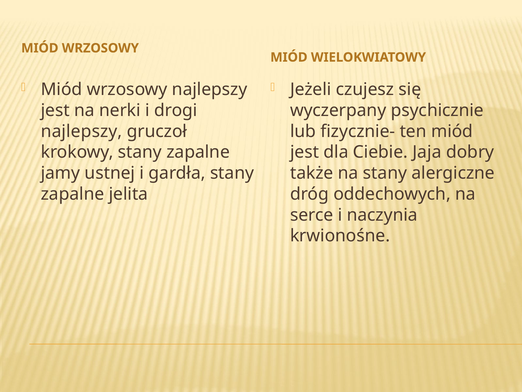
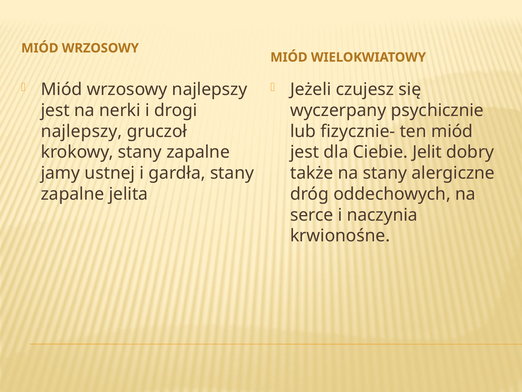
Jaja: Jaja -> Jelit (427, 152)
